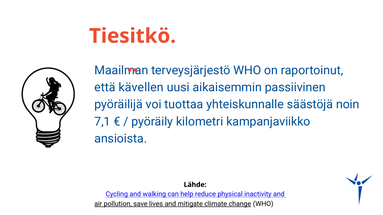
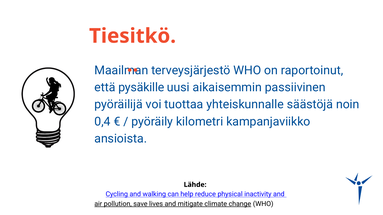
kävellen: kävellen -> pysäkille (141, 88)
7,1: 7,1 -> 0,4 (102, 122)
